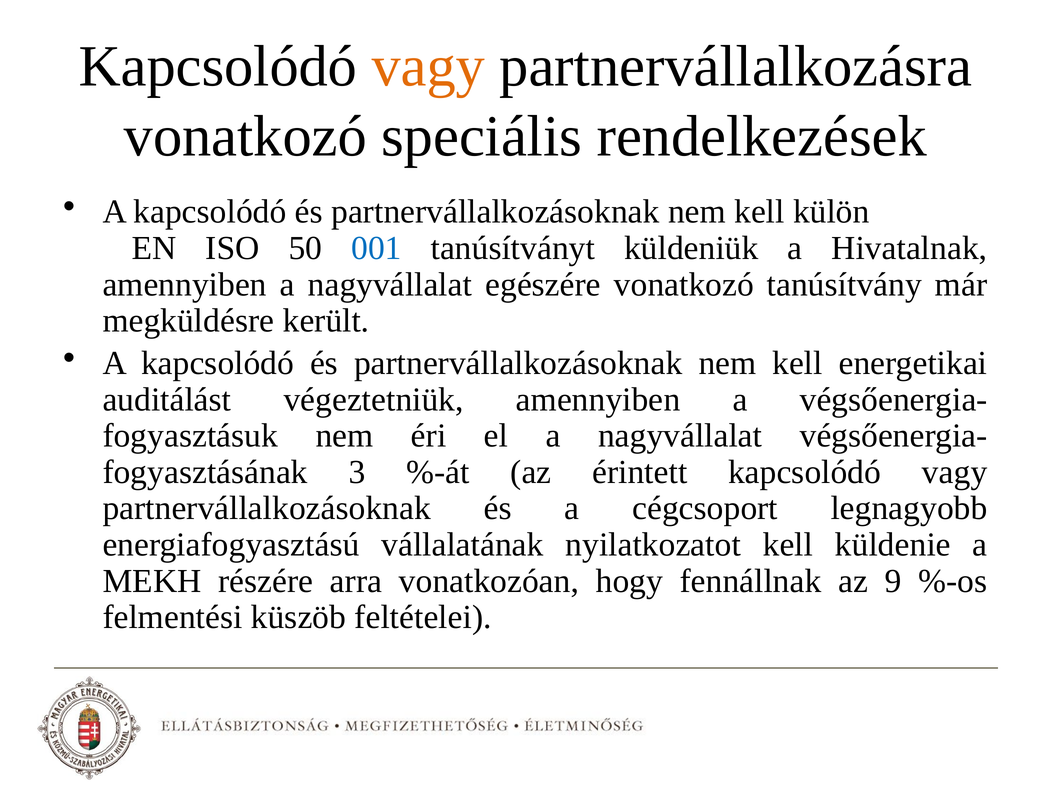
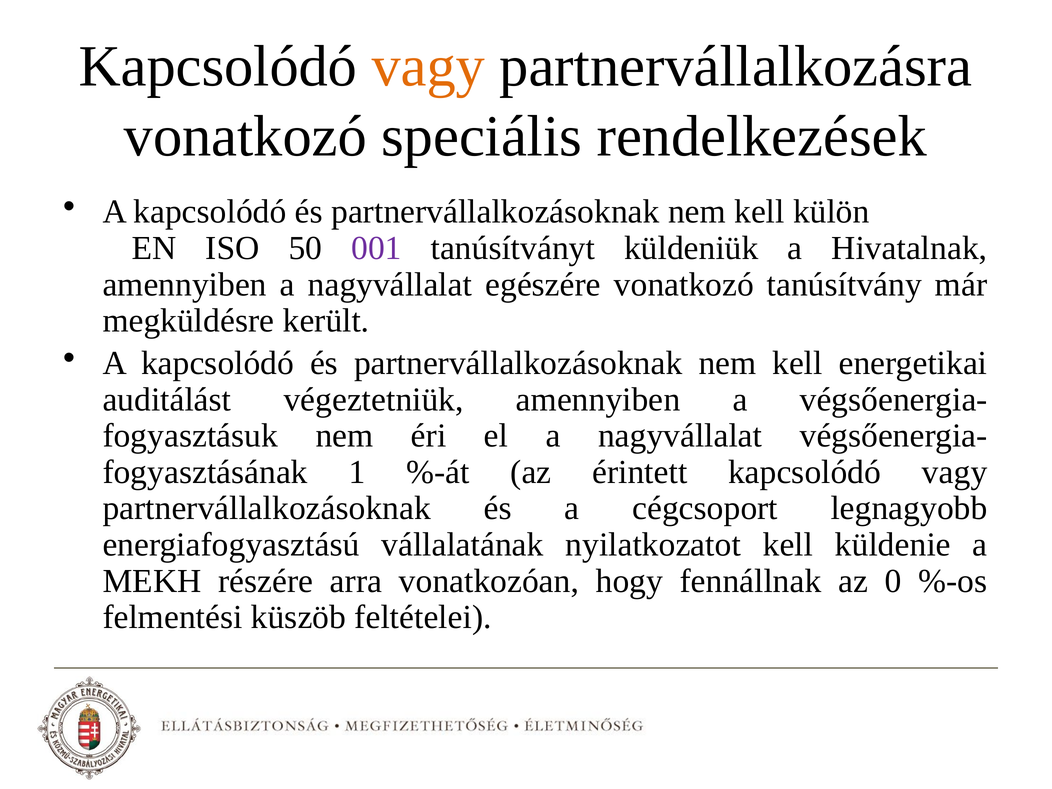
001 colour: blue -> purple (377, 248)
3: 3 -> 1 (357, 472)
9: 9 -> 0 (893, 581)
